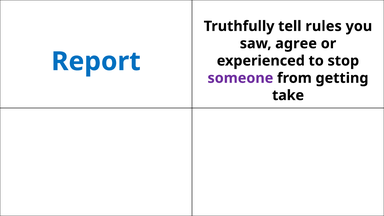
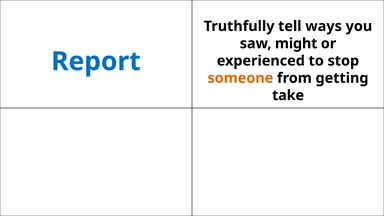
rules: rules -> ways (324, 26)
agree: agree -> might (296, 44)
someone colour: purple -> orange (240, 78)
